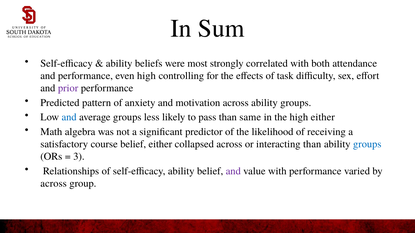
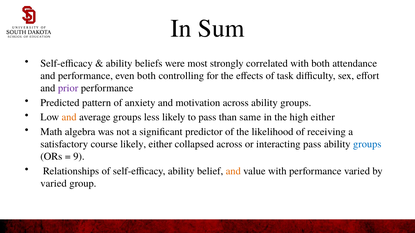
even high: high -> both (146, 76)
and colour: blue -> orange (69, 117)
course belief: belief -> likely (133, 144)
interacting than: than -> pass (312, 144)
3: 3 -> 9 (79, 157)
and colour: purple -> orange (233, 171)
across: across -> varied (54, 184)
